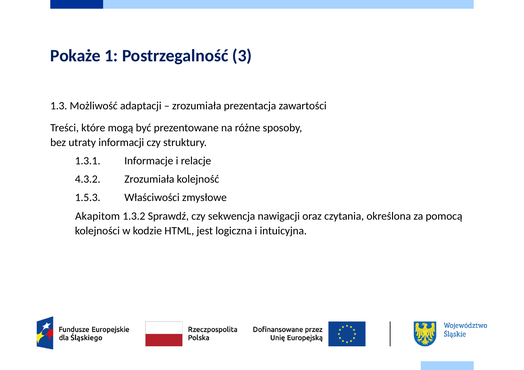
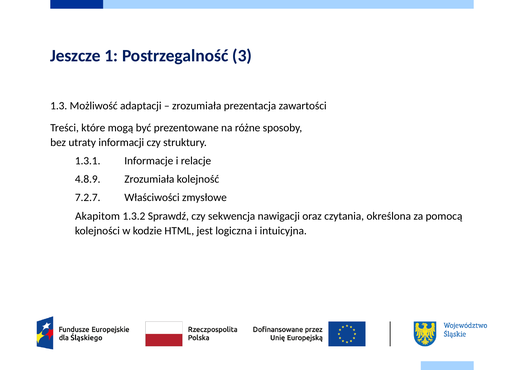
Pokaże: Pokaże -> Jeszcze (75, 56)
4.3.2: 4.3.2 -> 4.8.9 (88, 180)
1.5.3: 1.5.3 -> 7.2.7 (88, 198)
